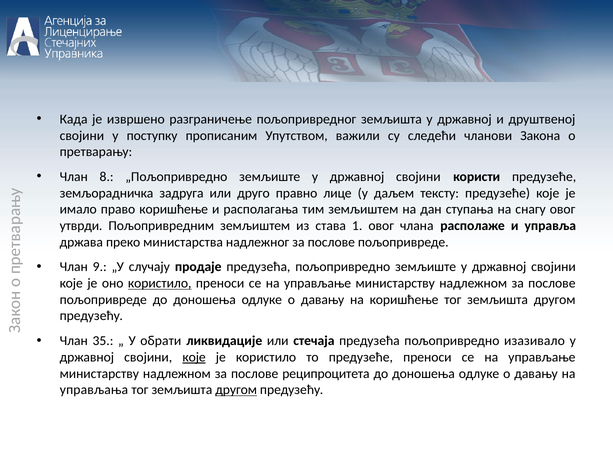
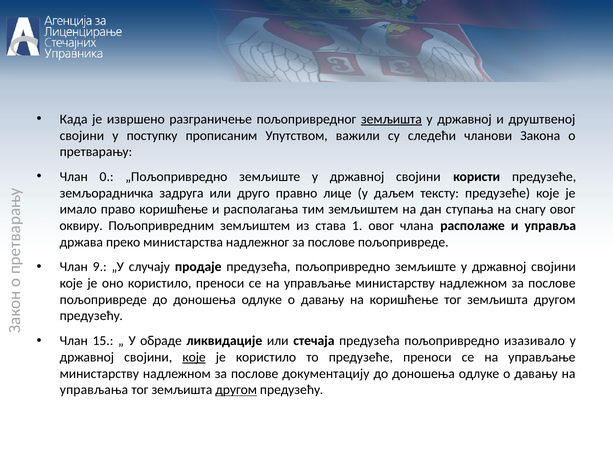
земљишта underline: none -> present (391, 119)
8: 8 -> 0 (107, 177)
утврди: утврди -> оквиру (81, 226)
користило underline: present -> none (160, 284)
35: 35 -> 15 (103, 341)
обрати: обрати -> обраде (161, 341)
реципроцитета: реципроцитета -> документацију (326, 374)
